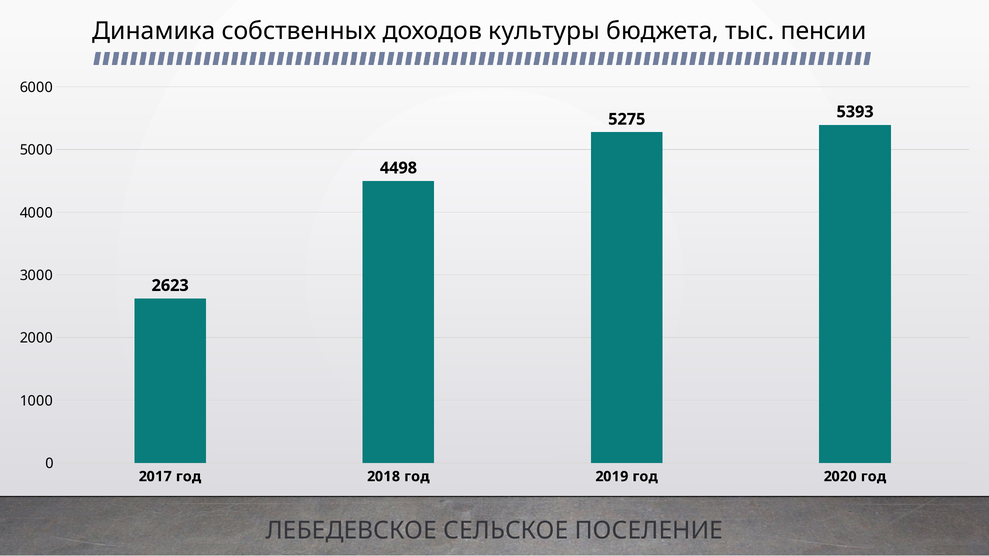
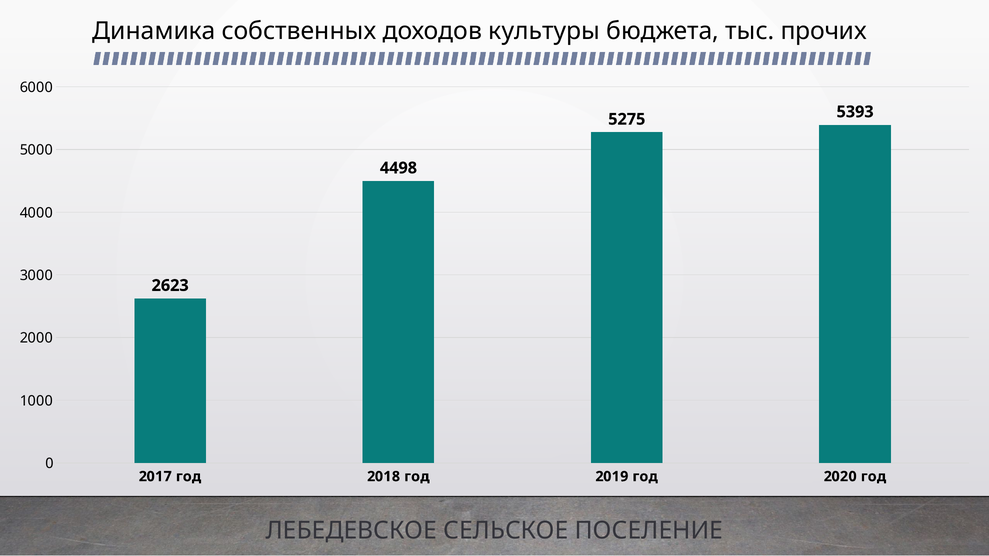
пенсии: пенсии -> прочих (824, 31)
